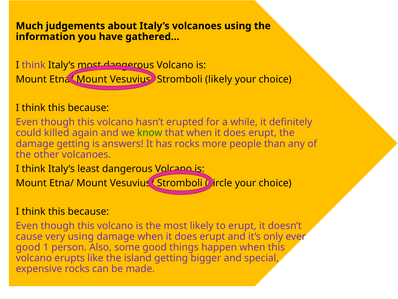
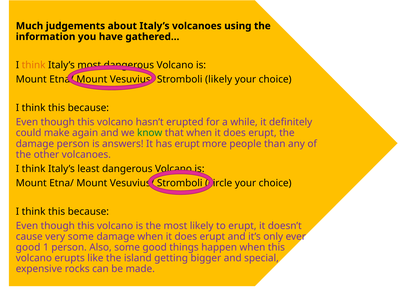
think colour: purple -> orange (34, 65)
killed: killed -> make (57, 133)
damage getting: getting -> person (73, 143)
has rocks: rocks -> erupt (187, 143)
very using: using -> some (81, 236)
